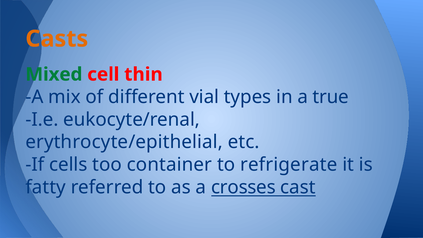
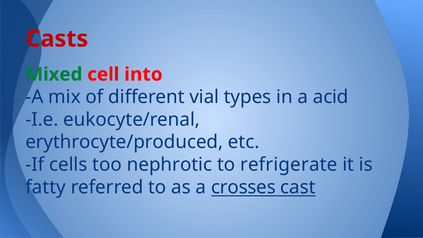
Casts colour: orange -> red (57, 39)
thin: thin -> into (143, 74)
true: true -> acid (331, 97)
erythrocyte/epithelial: erythrocyte/epithelial -> erythrocyte/produced (124, 142)
container: container -> nephrotic (169, 165)
